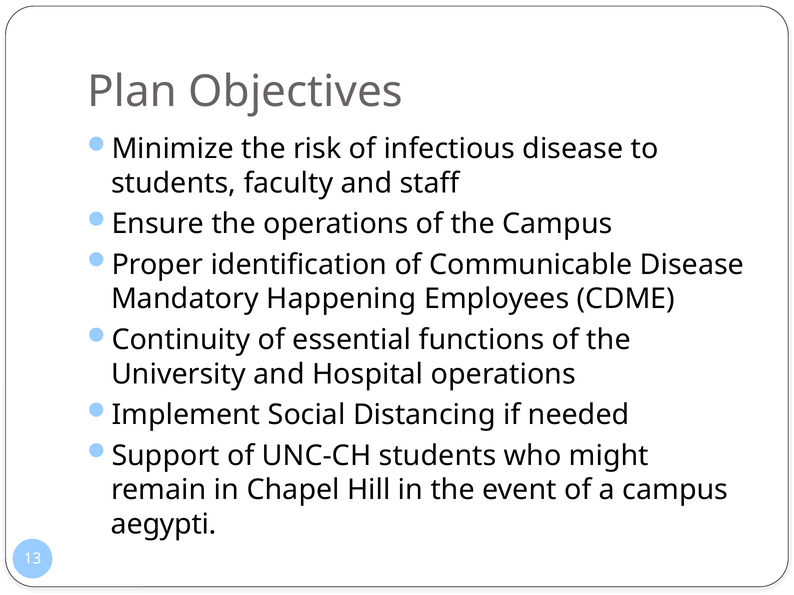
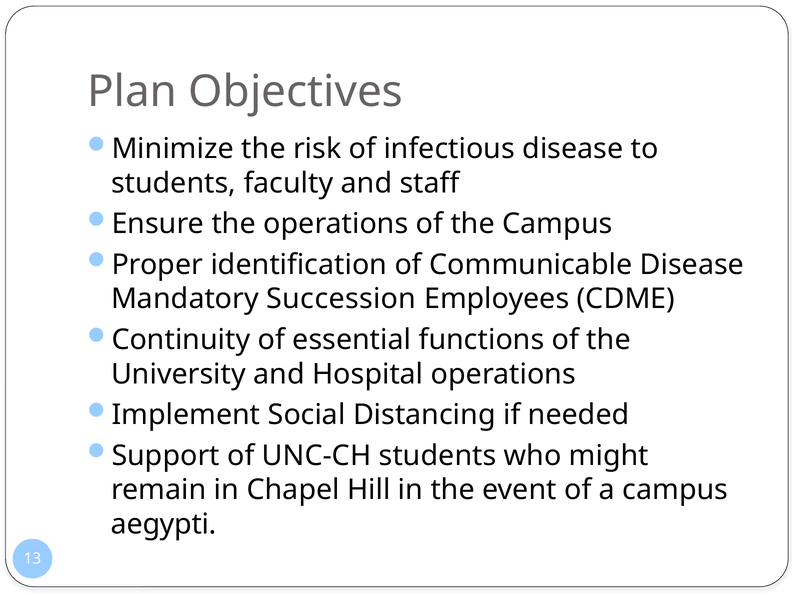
Happening: Happening -> Succession (341, 299)
